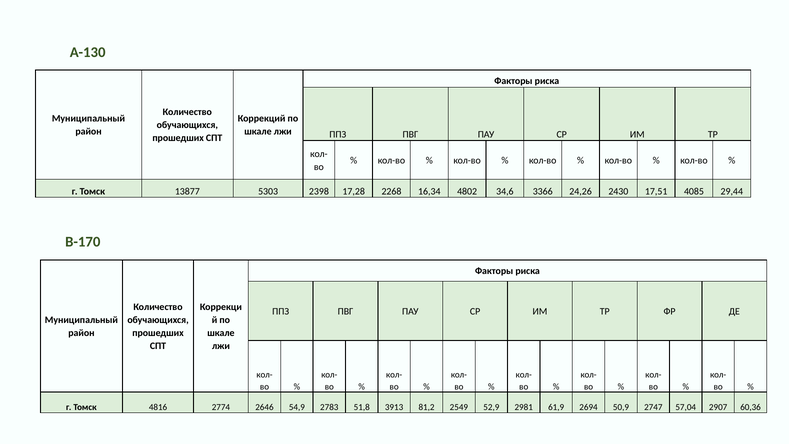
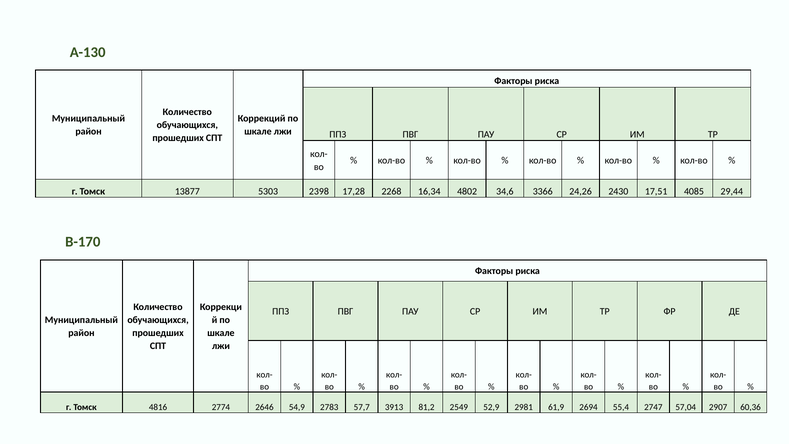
51,8: 51,8 -> 57,7 (362, 407)
50,9: 50,9 -> 55,4 (621, 407)
